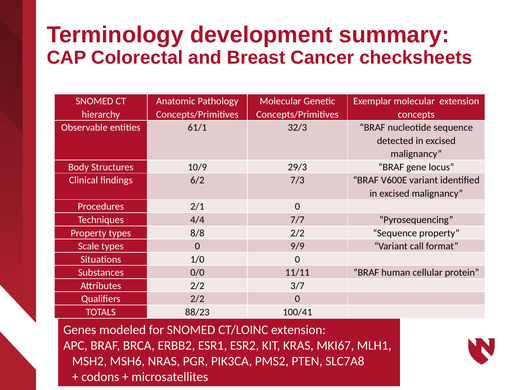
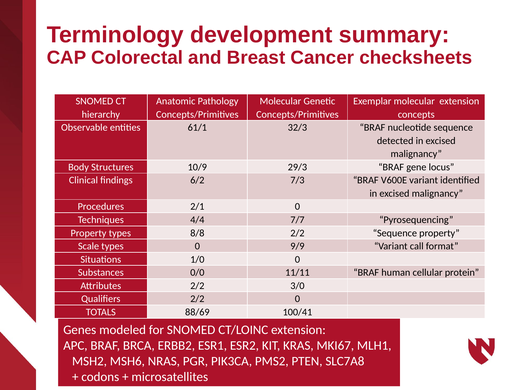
3/7: 3/7 -> 3/0 (297, 286)
88/23: 88/23 -> 88/69 (197, 312)
